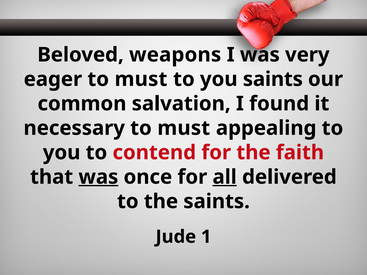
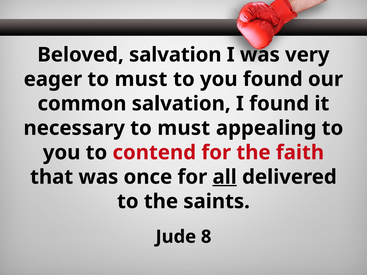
Beloved weapons: weapons -> salvation (175, 55)
you saints: saints -> found (273, 79)
was underline: present -> none (98, 177)
1: 1 -> 8 (206, 237)
